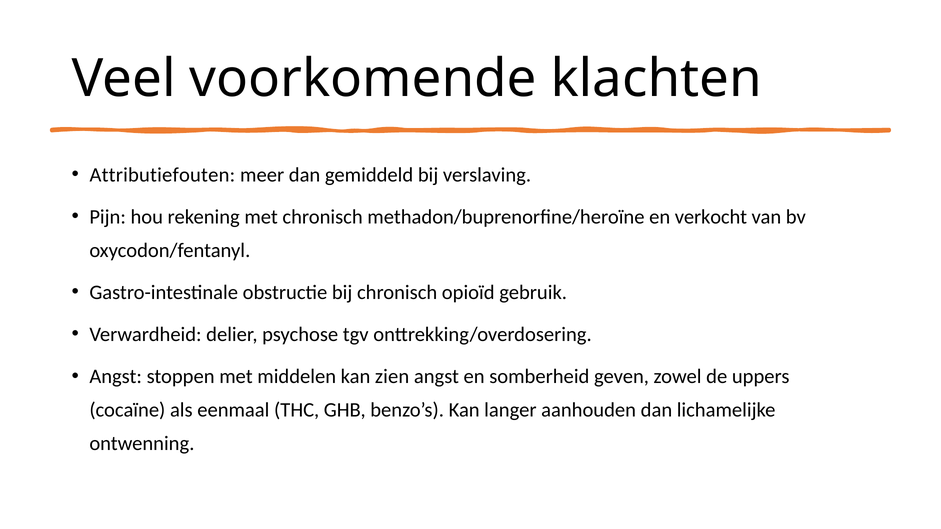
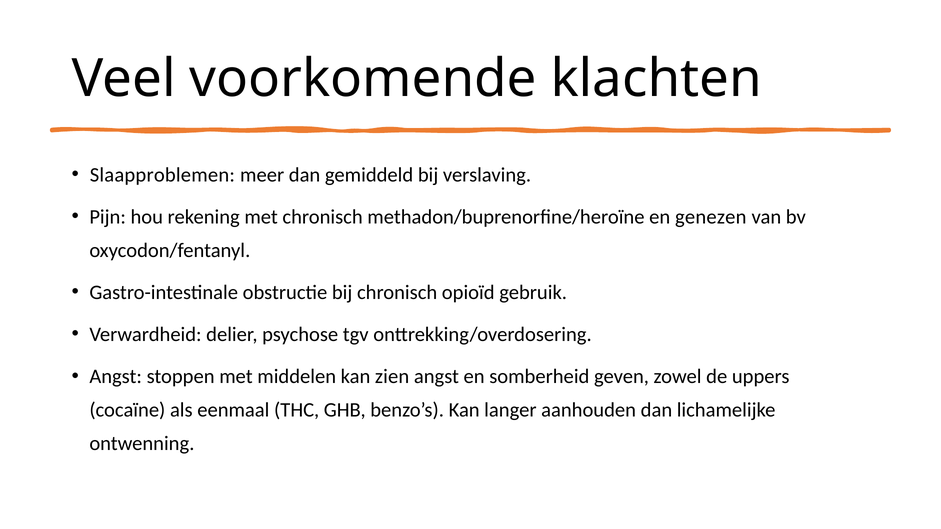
Attributiefouten: Attributiefouten -> Slaapproblemen (162, 175)
verkocht: verkocht -> genezen (711, 217)
